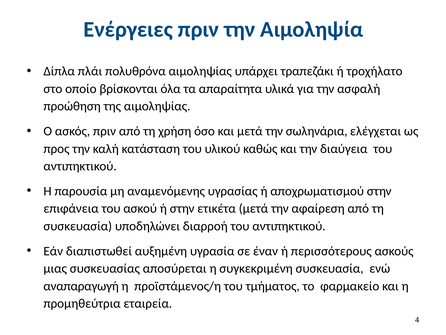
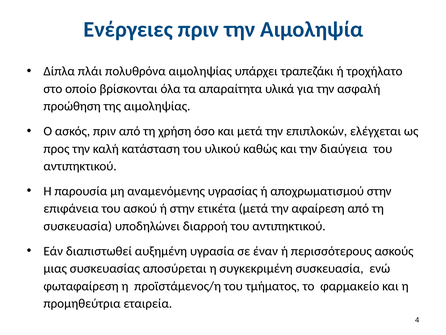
σωληνάρια: σωληνάρια -> επιπλοκών (317, 131)
αναπαραγωγή: αναπαραγωγή -> φωταφαίρεση (81, 286)
